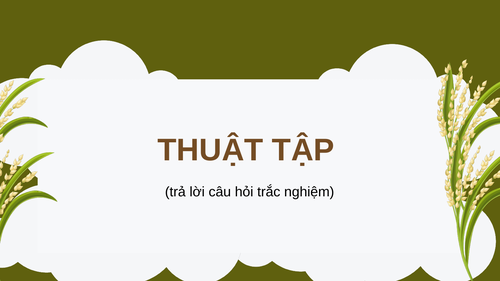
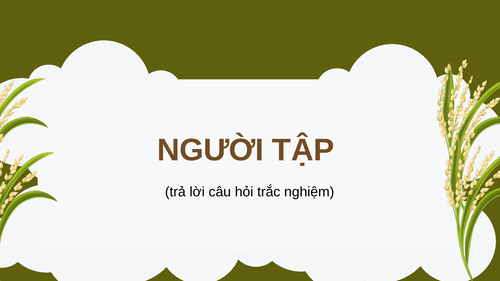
THUẬT: THUẬT -> NGƯỜI (211, 150)
